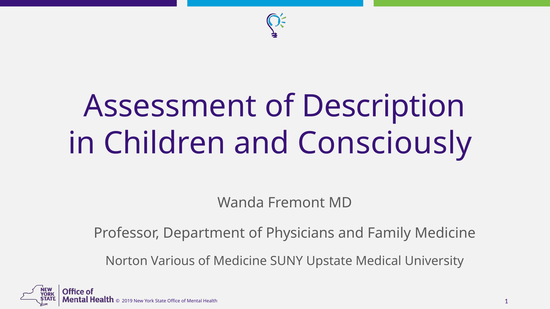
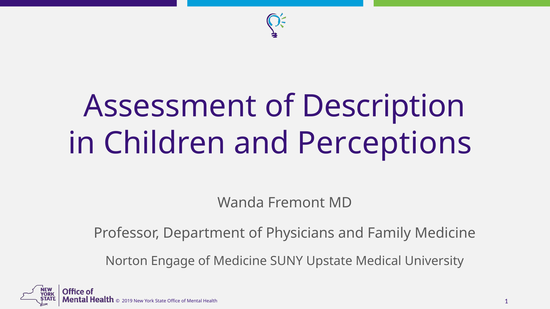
Consciously: Consciously -> Perceptions (385, 144)
Various: Various -> Engage (173, 261)
